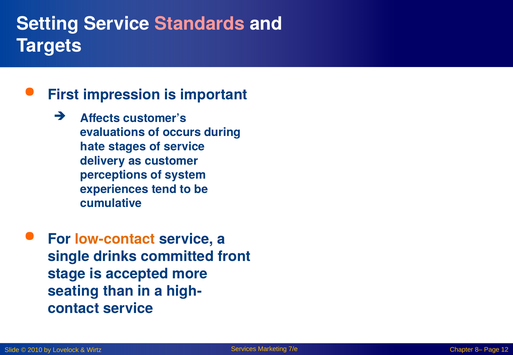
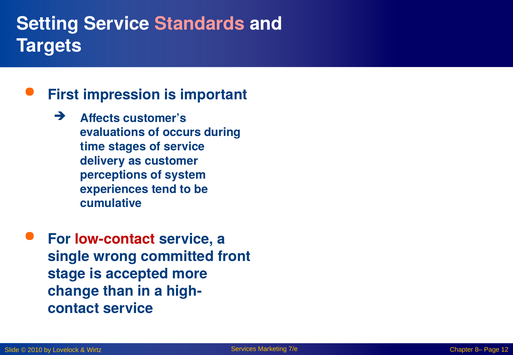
hate: hate -> time (93, 147)
low-contact colour: orange -> red (115, 239)
drinks: drinks -> wrong (115, 257)
seating: seating -> change (73, 291)
